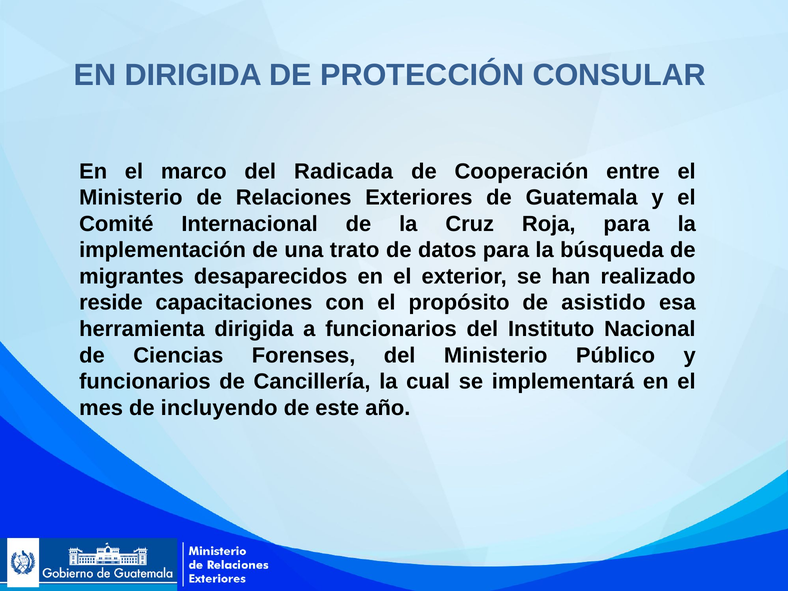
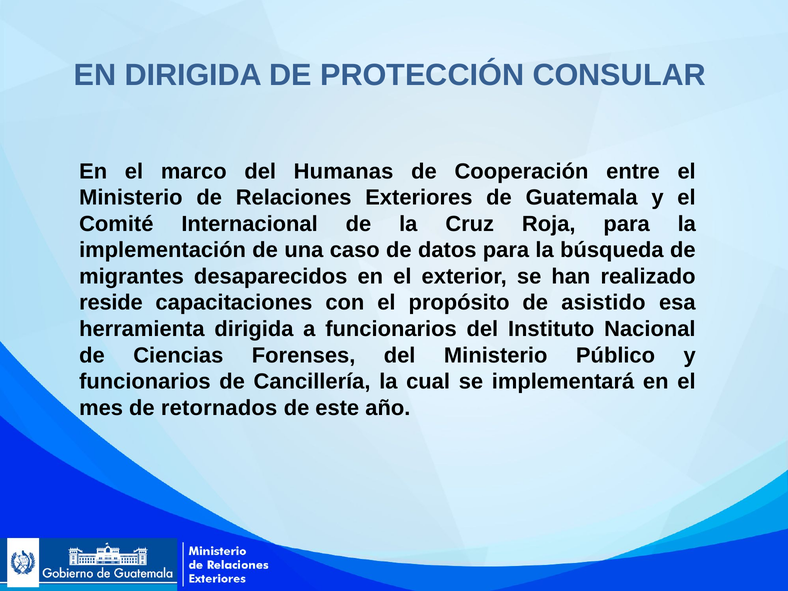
Radicada: Radicada -> Humanas (344, 171)
trato: trato -> caso (355, 250)
incluyendo: incluyendo -> retornados (219, 408)
